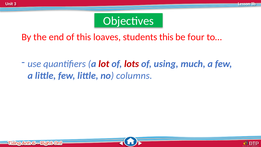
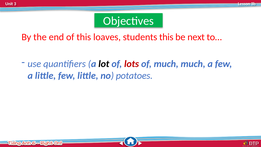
four: four -> next (196, 37)
lot colour: red -> black (104, 64)
of using: using -> much (166, 64)
columns: columns -> potatoes (134, 75)
